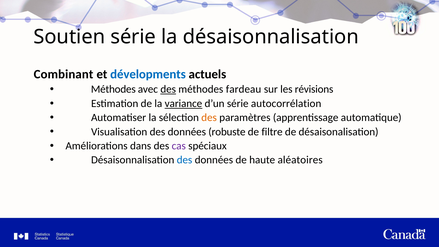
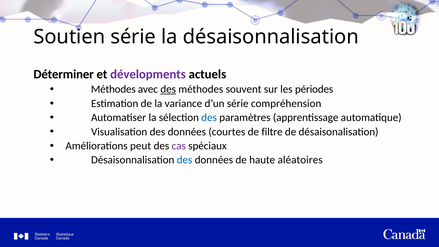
Combinant: Combinant -> Déterminer (64, 74)
dévelopments colour: blue -> purple (148, 74)
fardeau: fardeau -> souvent (244, 89)
révisions: révisions -> périodes (314, 89)
variance underline: present -> none (183, 103)
autocorrélation: autocorrélation -> compréhension (286, 103)
des colour: orange -> blue (209, 118)
robuste: robuste -> courtes (227, 132)
dans: dans -> peut (141, 146)
